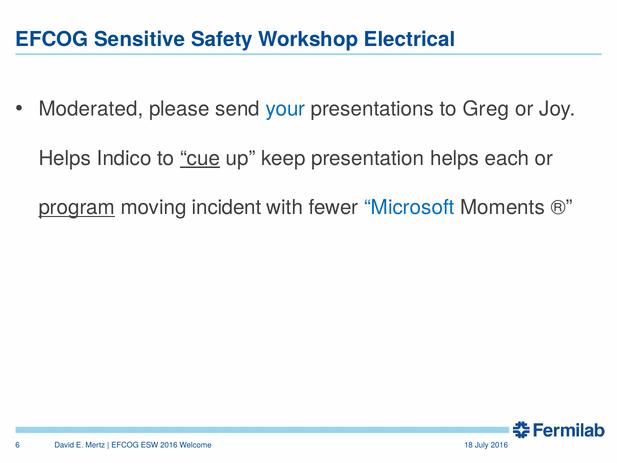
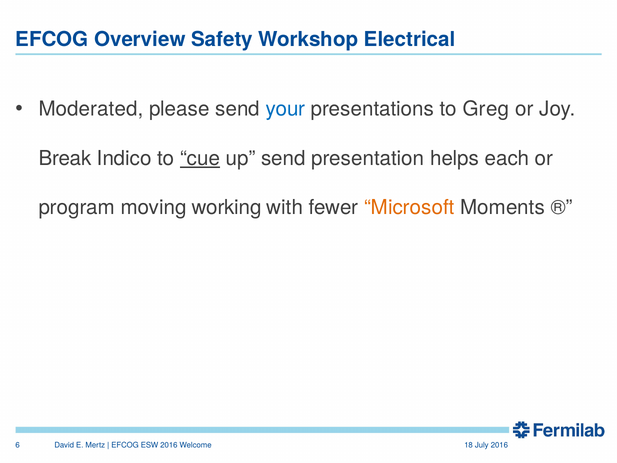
Sensitive: Sensitive -> Overview (140, 39)
Helps: Helps -> Break (65, 158)
up keep: keep -> send (283, 158)
program underline: present -> none (77, 208)
incident: incident -> working (227, 208)
Microsoft colour: blue -> orange (409, 208)
